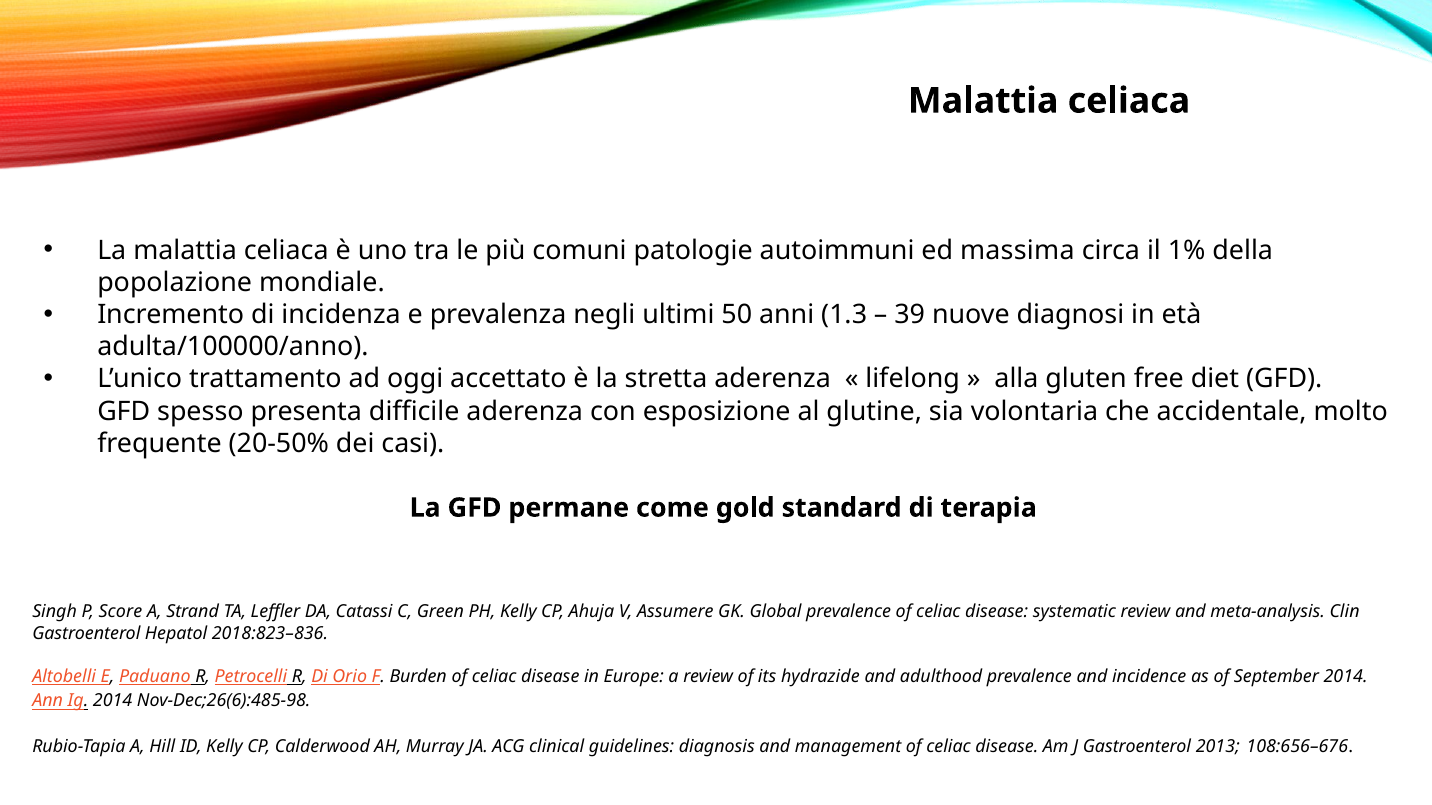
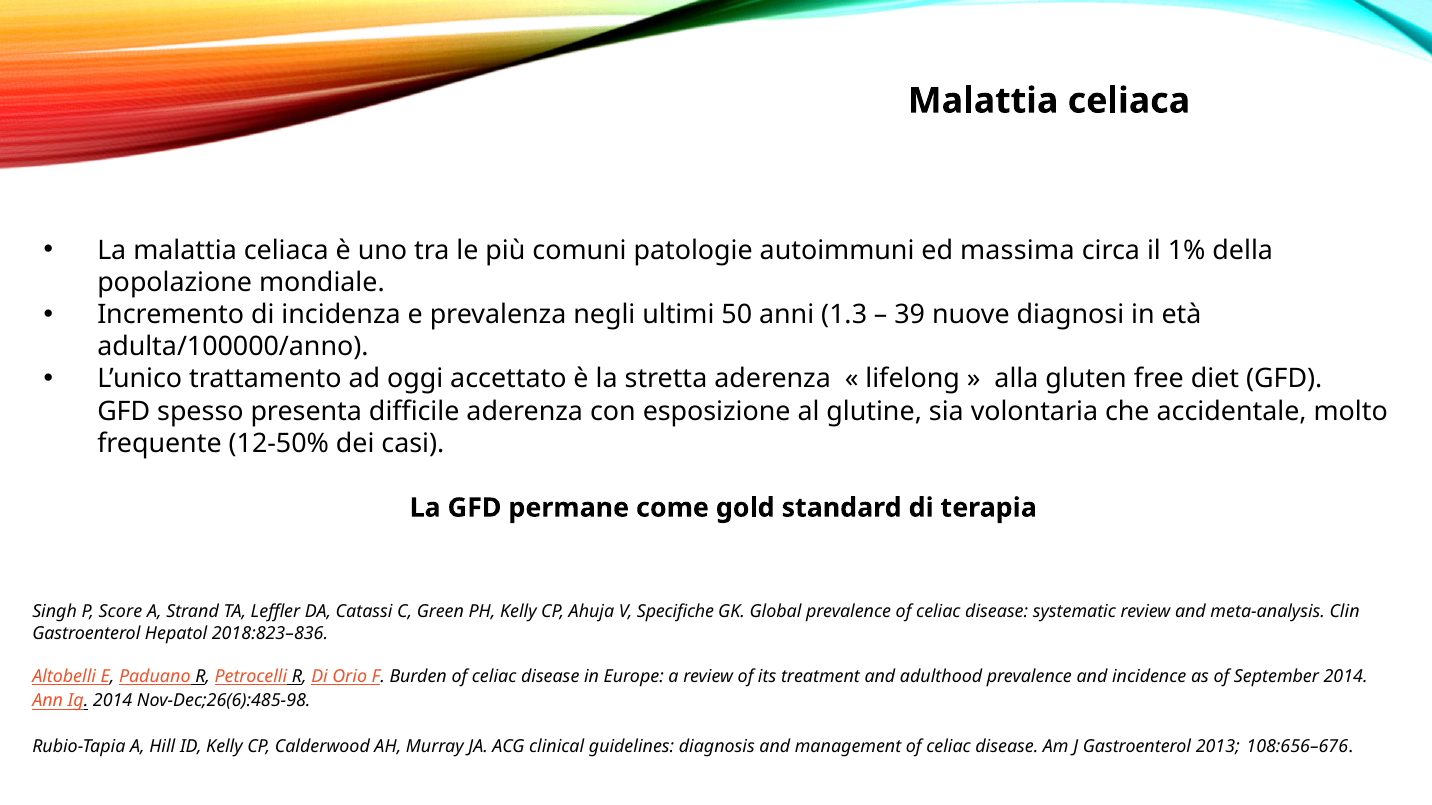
20-50%: 20-50% -> 12-50% (279, 444)
Assumere: Assumere -> Specifiche (675, 612)
hydrazide: hydrazide -> treatment (820, 677)
